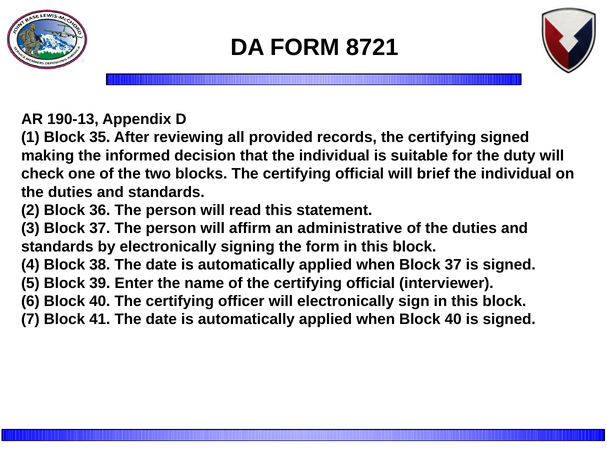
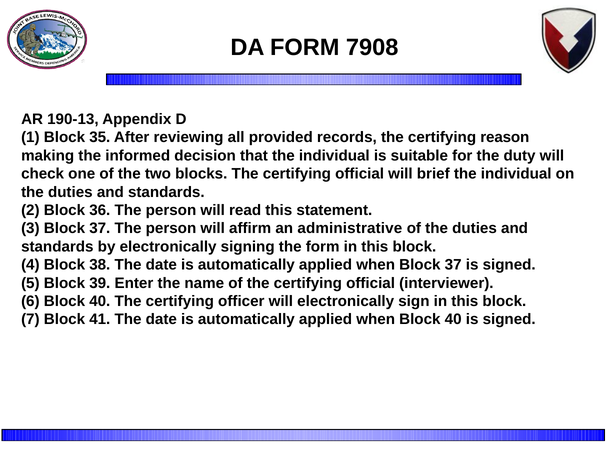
8721: 8721 -> 7908 (372, 47)
certifying signed: signed -> reason (505, 138)
